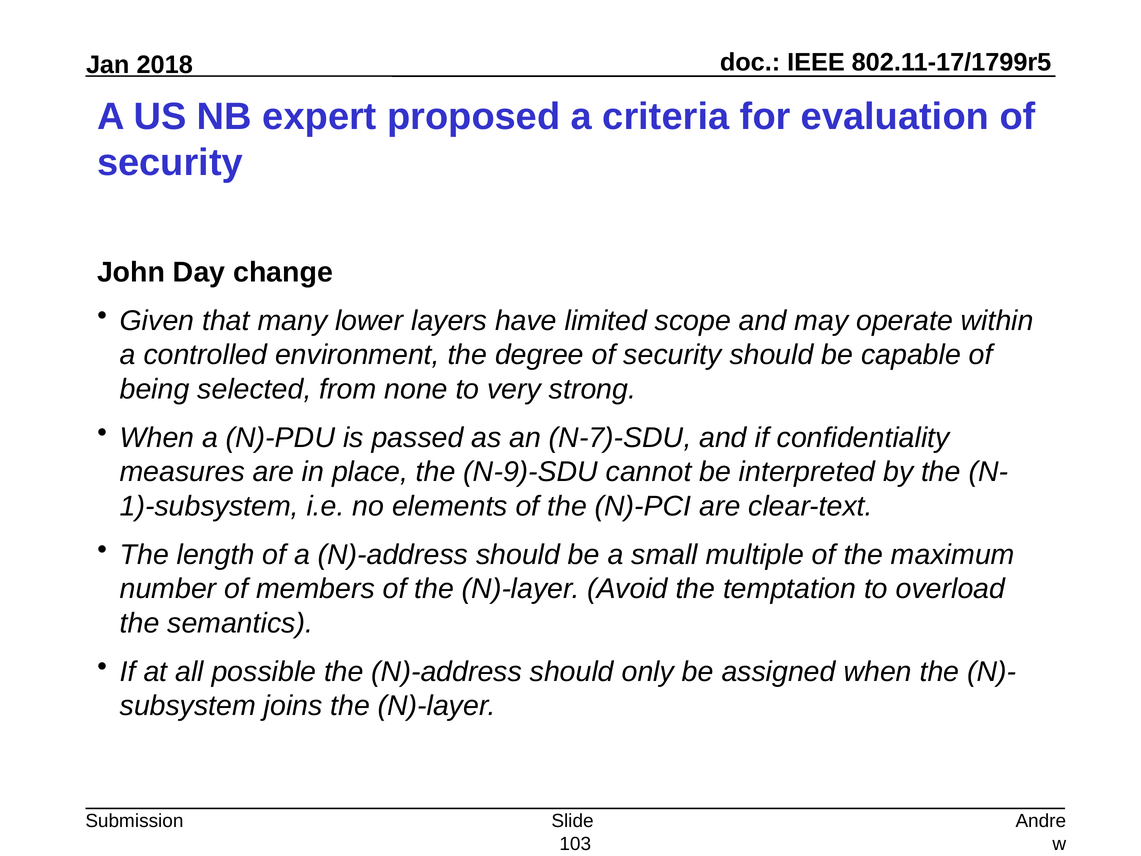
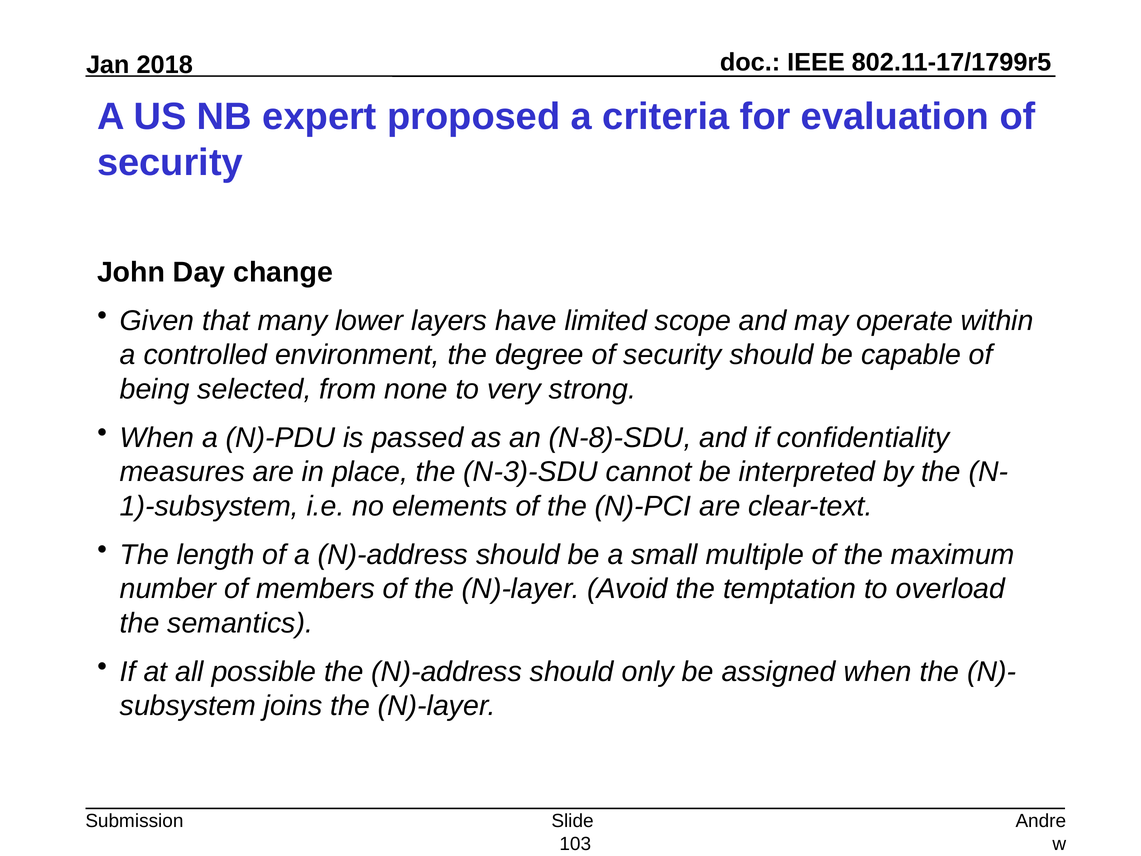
N-7)-SDU: N-7)-SDU -> N-8)-SDU (620, 438)
N-9)-SDU: N-9)-SDU -> N-3)-SDU (531, 472)
